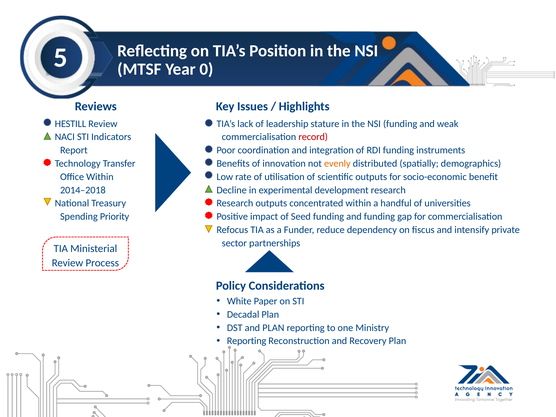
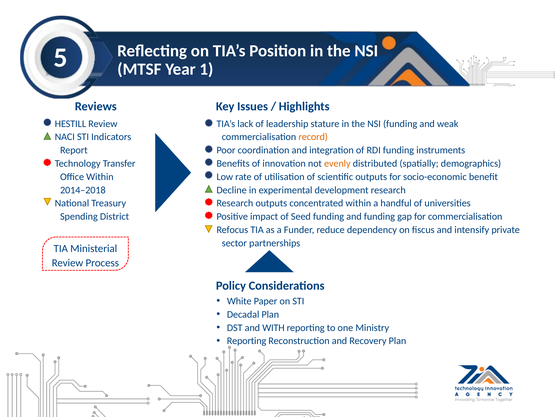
0: 0 -> 1 (206, 69)
record colour: red -> orange (313, 137)
Priority: Priority -> District (115, 217)
and PLAN: PLAN -> WITH (273, 328)
